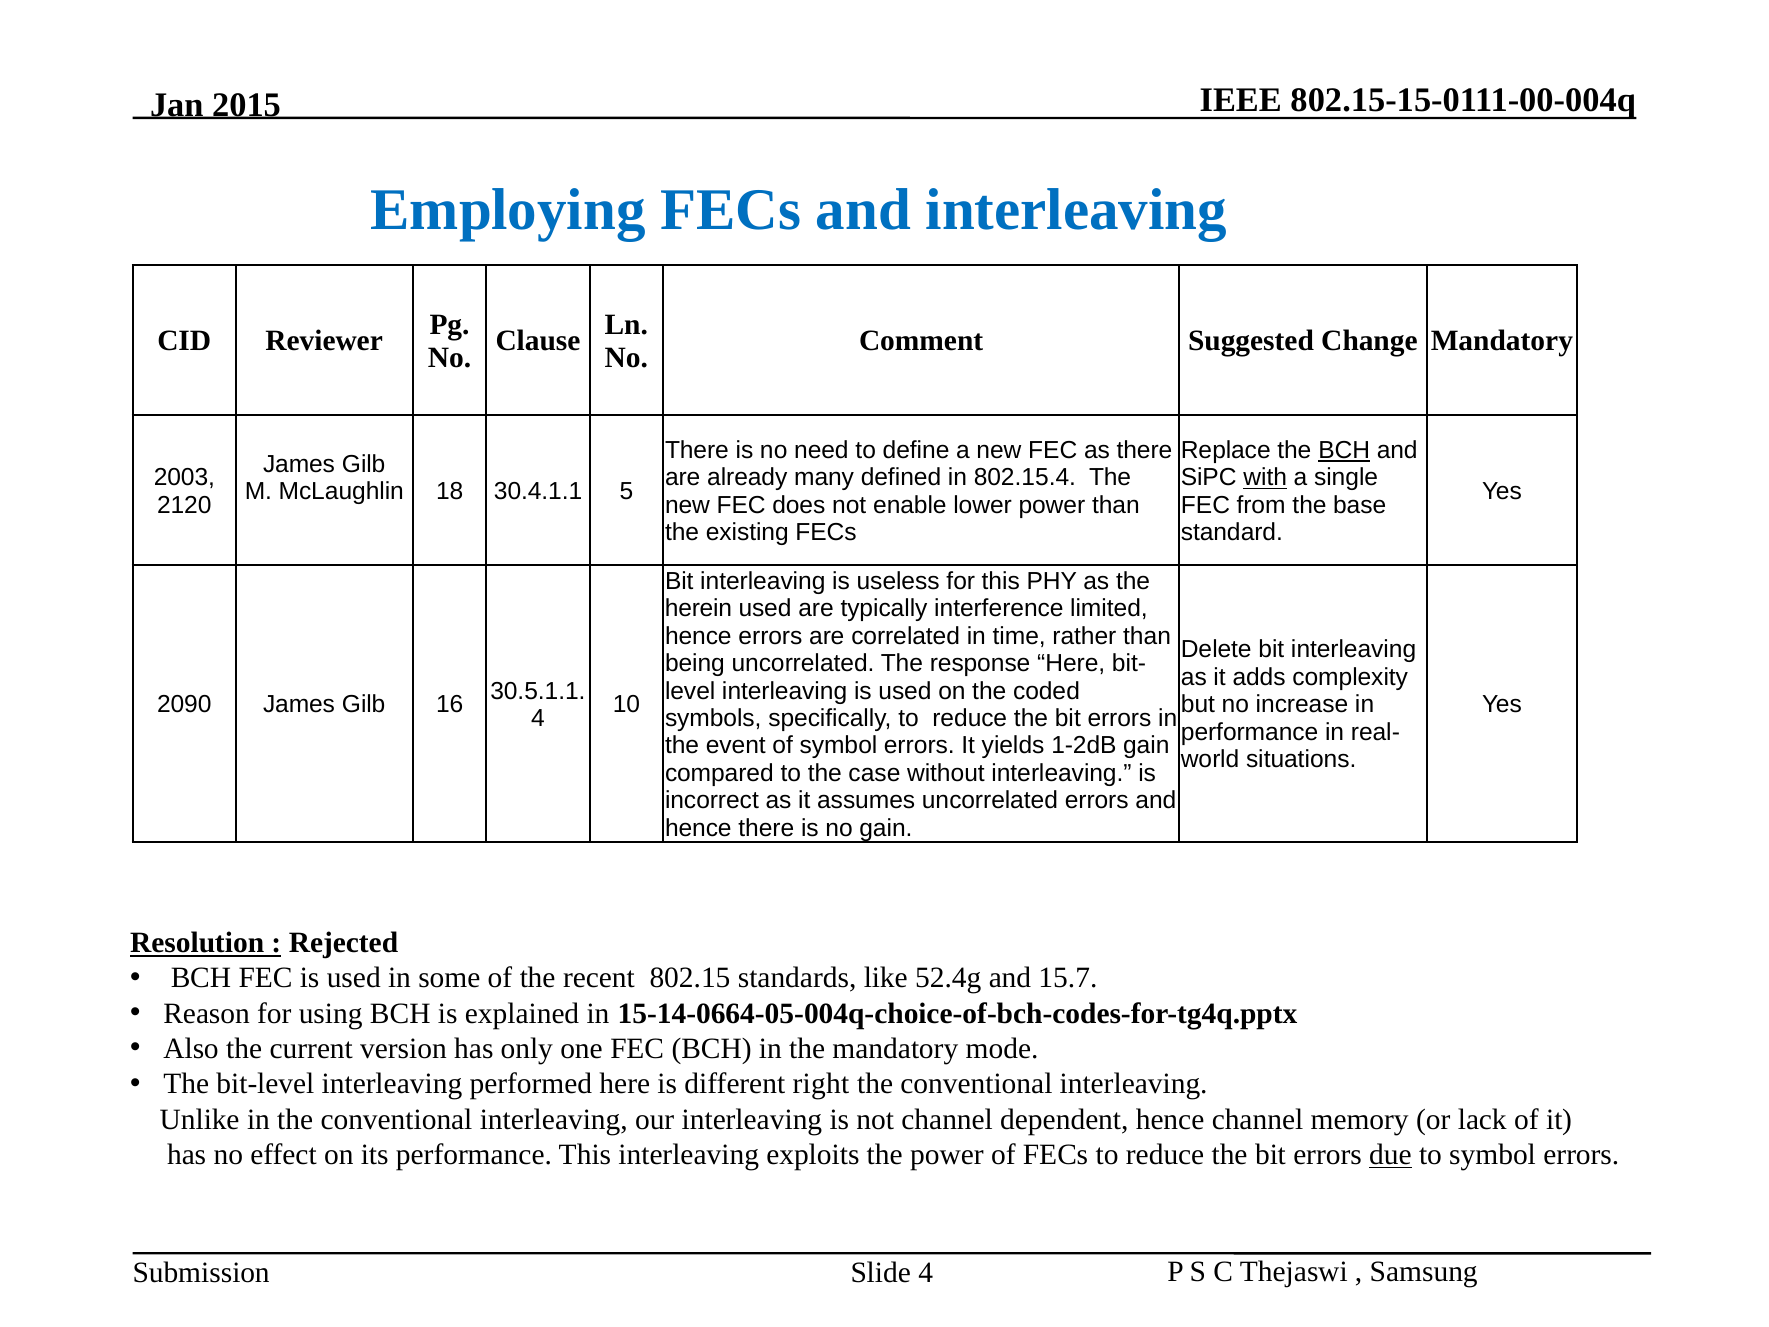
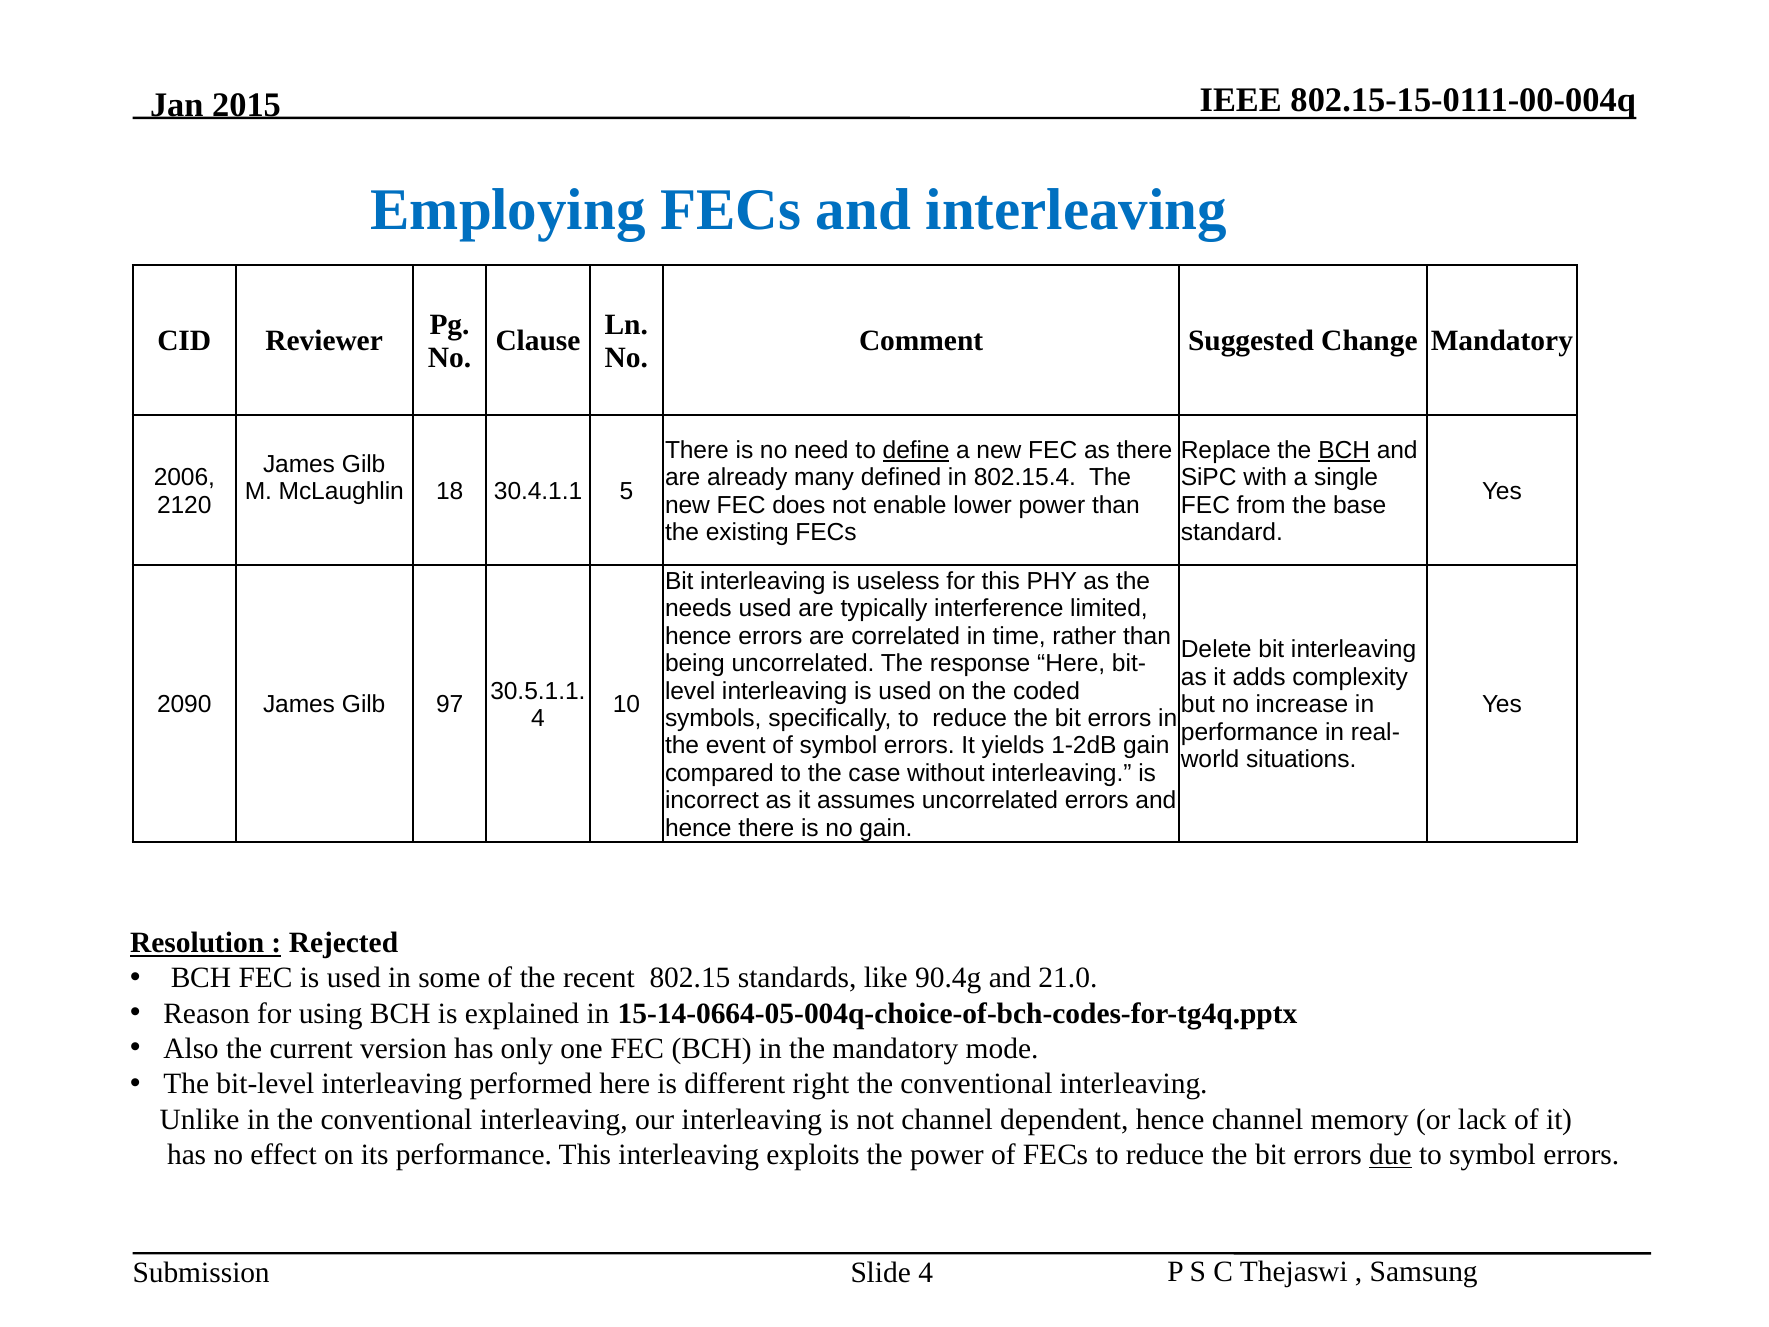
define underline: none -> present (916, 450)
2003: 2003 -> 2006 (184, 478)
with underline: present -> none (1265, 478)
herein: herein -> needs (698, 609)
16: 16 -> 97 (450, 705)
52.4g: 52.4g -> 90.4g (948, 978)
15.7: 15.7 -> 21.0 (1068, 978)
